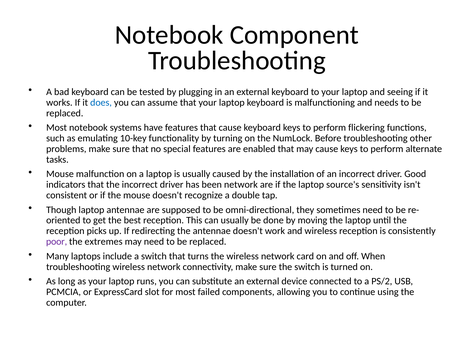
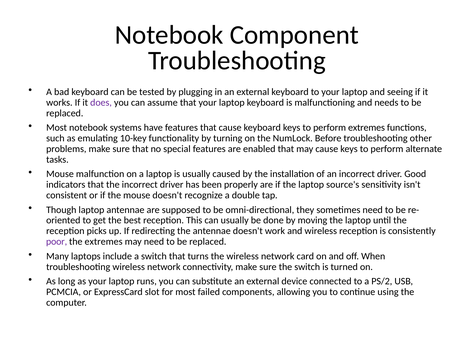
does colour: blue -> purple (101, 103)
perform flickering: flickering -> extremes (366, 128)
been network: network -> properly (241, 185)
